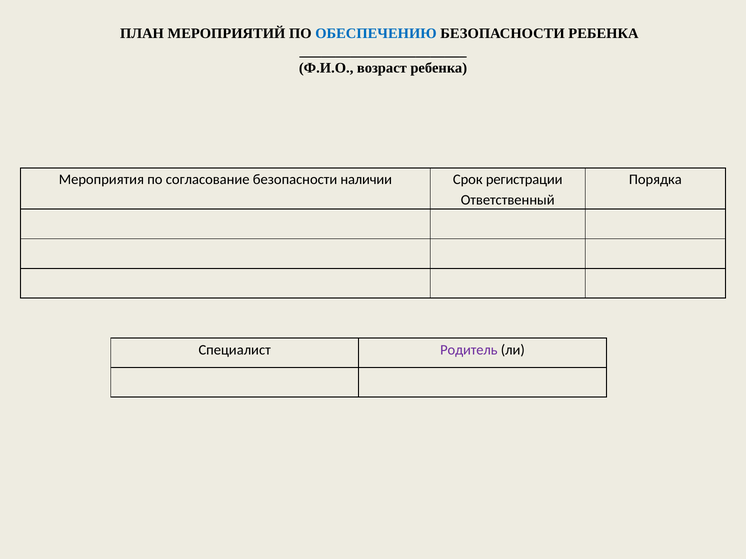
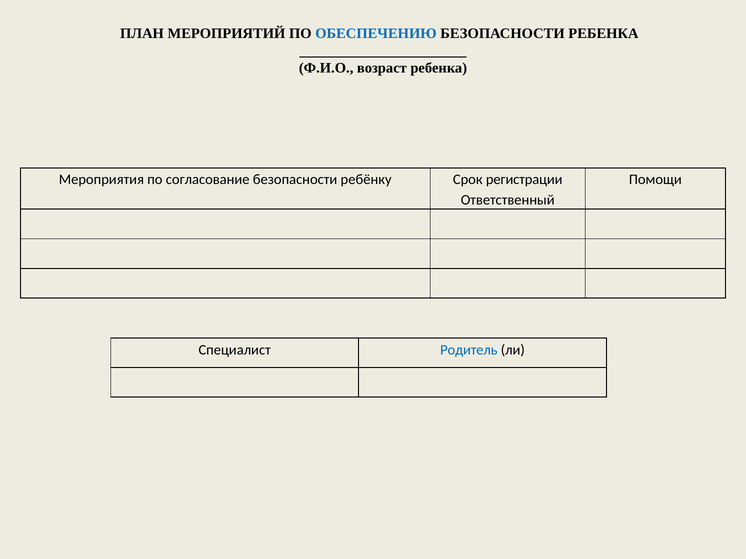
наличии: наличии -> ребёнку (366, 180)
Порядка: Порядка -> Помощи (655, 180)
Родитель colour: purple -> blue (469, 350)
